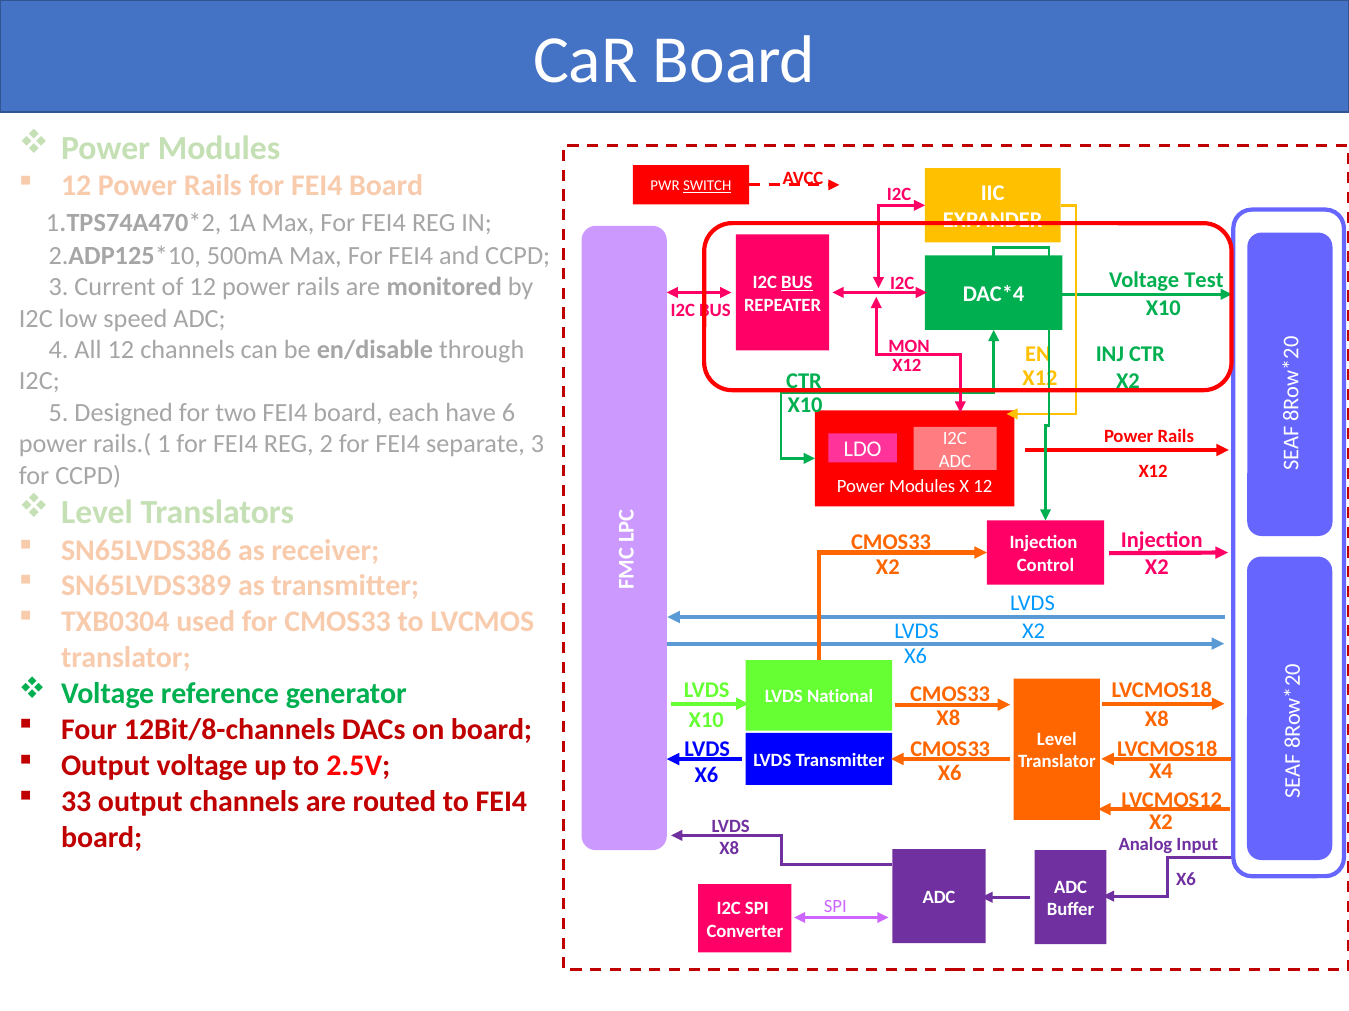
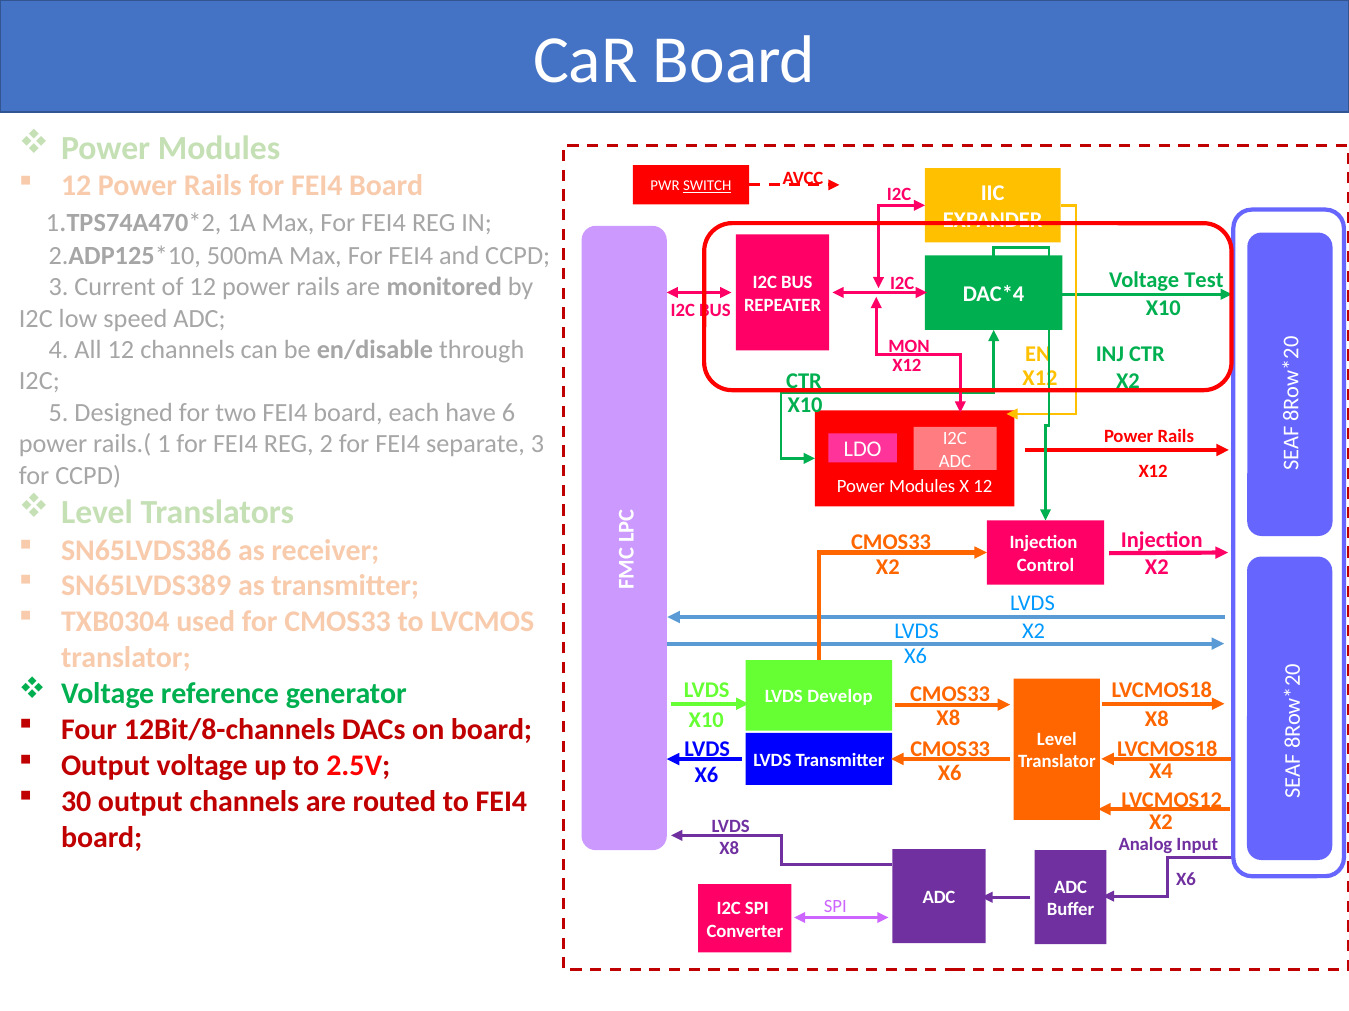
BUS underline: present -> none (797, 283)
National: National -> Develop (840, 697)
33: 33 -> 30 (76, 802)
